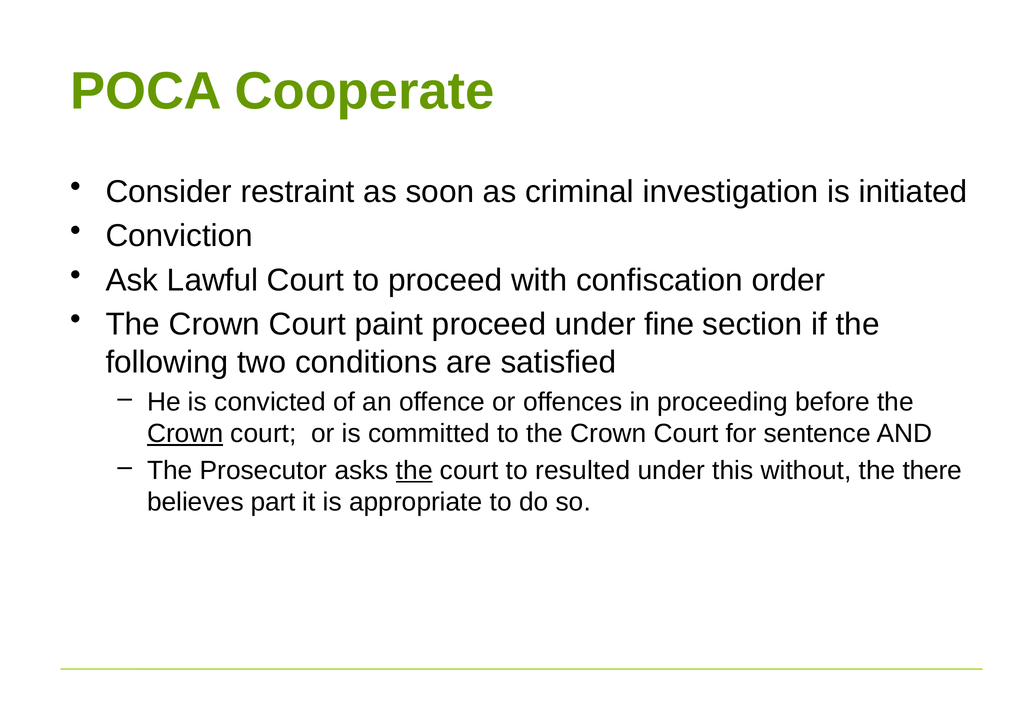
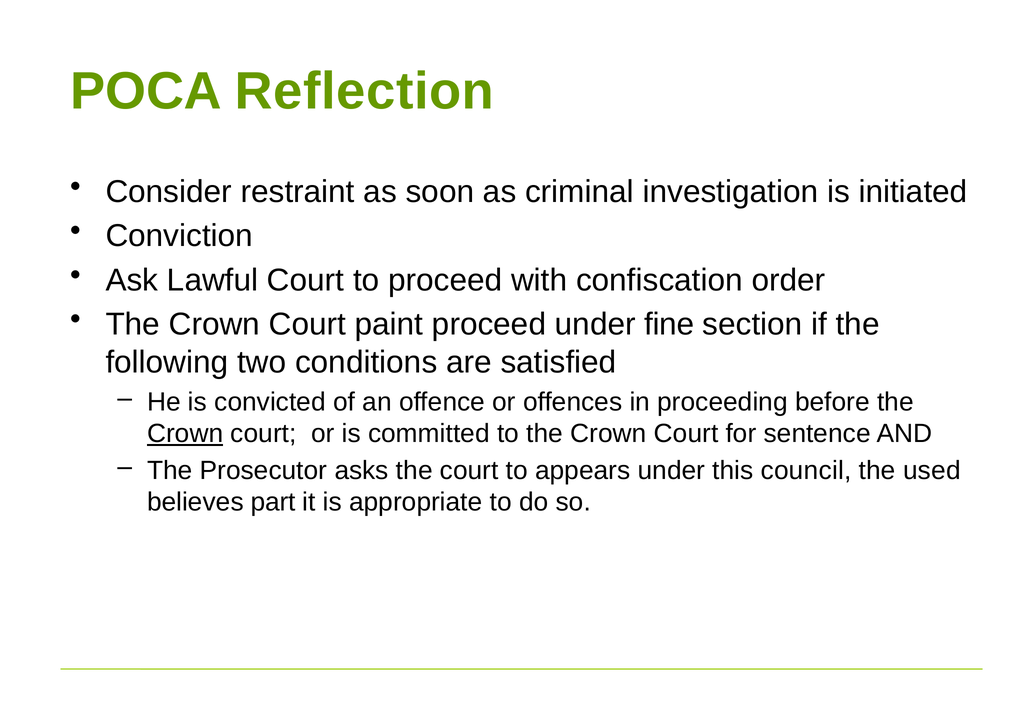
Cooperate: Cooperate -> Reflection (364, 91)
the underline: present -> none (414, 471)
resulted: resulted -> appears (583, 471)
without: without -> council (806, 471)
there: there -> used (932, 471)
